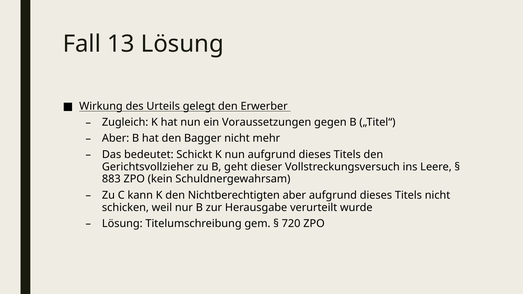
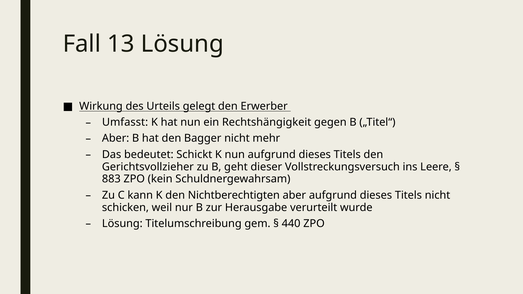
Zugleich: Zugleich -> Umfasst (125, 122)
Voraussetzungen: Voraussetzungen -> Rechtshängigkeit (267, 122)
720: 720 -> 440 (291, 224)
